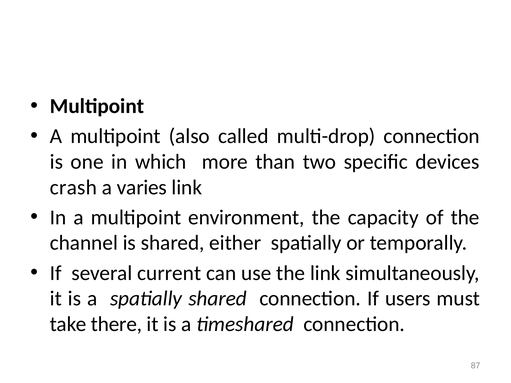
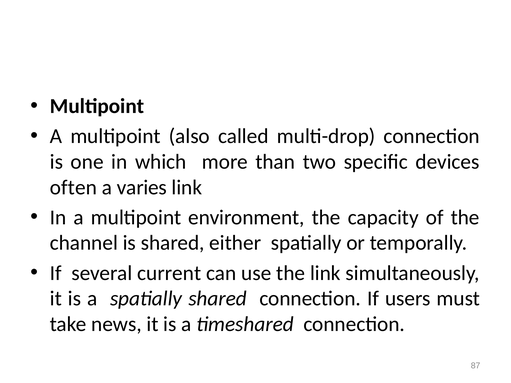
crash: crash -> often (73, 187)
there: there -> news (116, 324)
